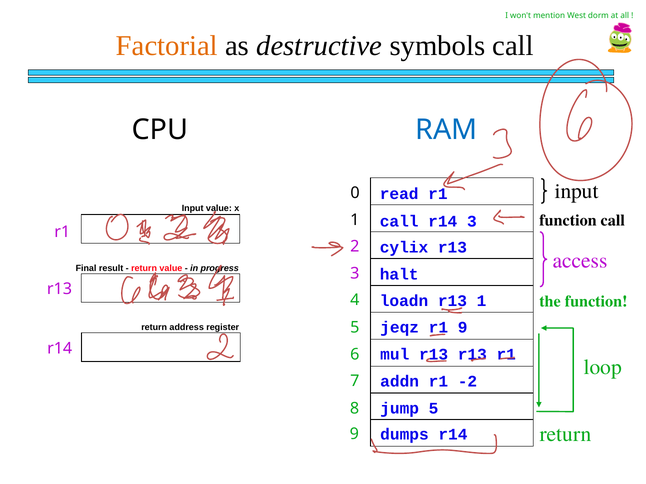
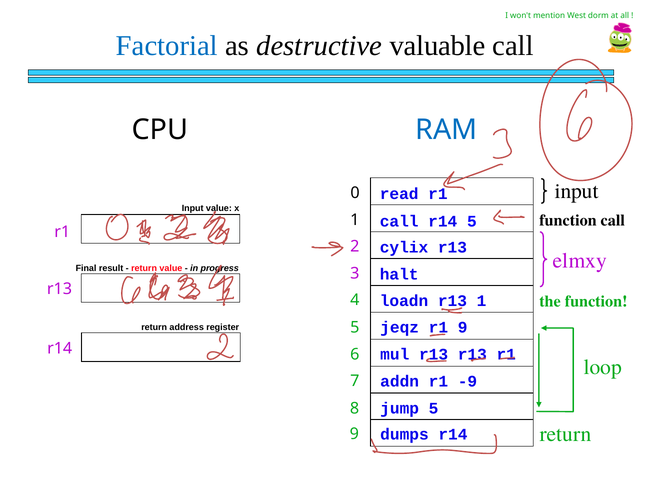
Factorial colour: orange -> blue (167, 46)
symbols: symbols -> valuable (437, 46)
r14 3: 3 -> 5 (472, 222)
access: access -> elmxy (580, 261)
-2: -2 -> -9 (467, 382)
